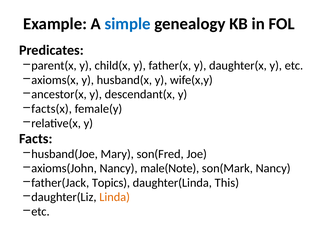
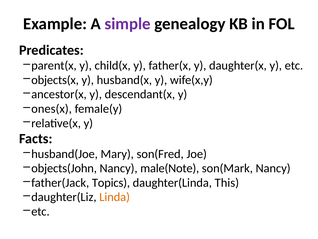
simple colour: blue -> purple (128, 24)
axioms(x: axioms(x -> objects(x (55, 80)
facts(x: facts(x -> ones(x (52, 109)
axioms(John: axioms(John -> objects(John (64, 168)
